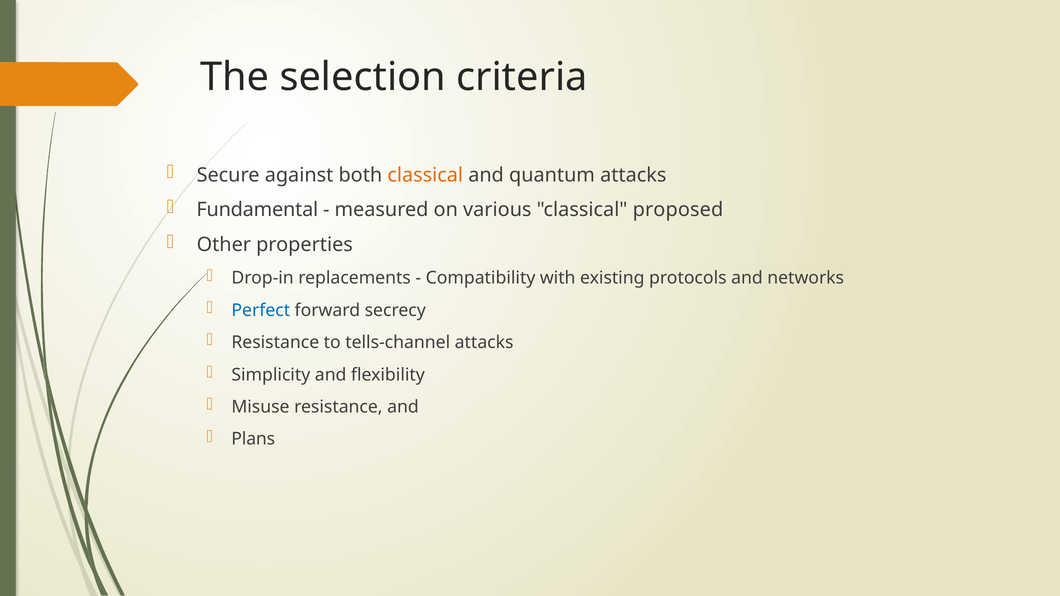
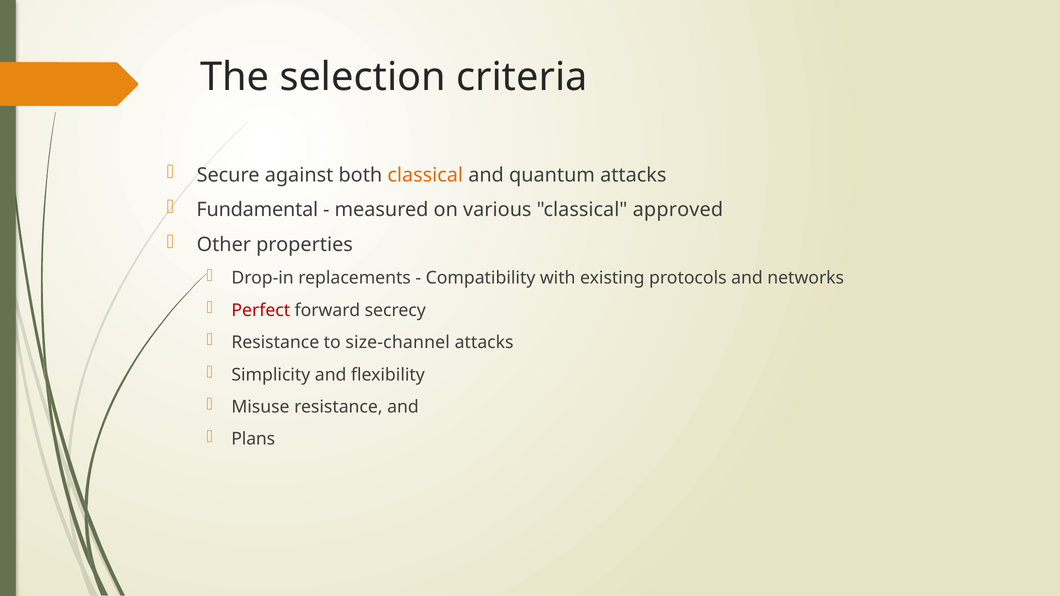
proposed: proposed -> approved (678, 210)
Perfect colour: blue -> red (261, 311)
tells-channel: tells-channel -> size-channel (398, 343)
